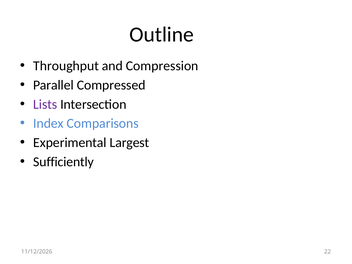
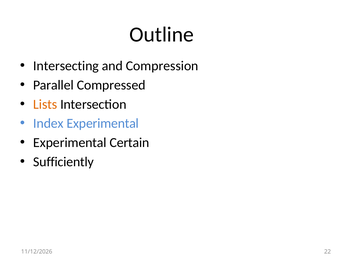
Throughput: Throughput -> Intersecting (66, 66)
Lists colour: purple -> orange (45, 104)
Index Comparisons: Comparisons -> Experimental (103, 123)
Largest: Largest -> Certain (129, 143)
